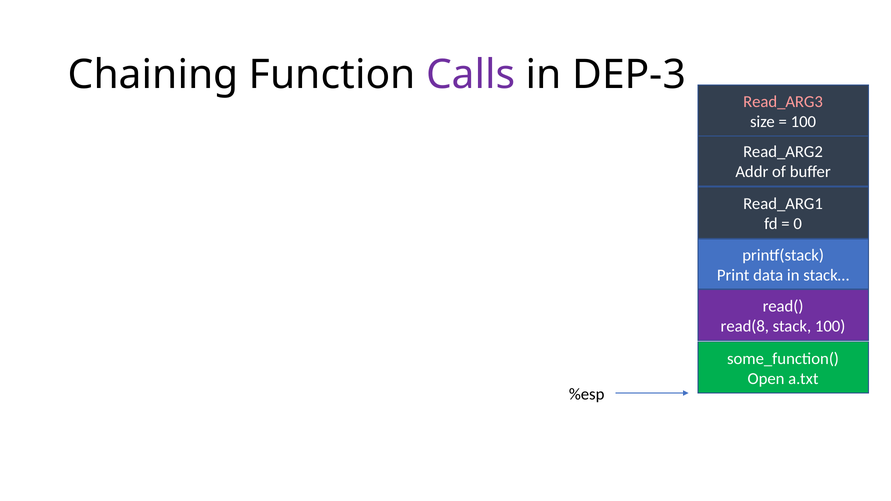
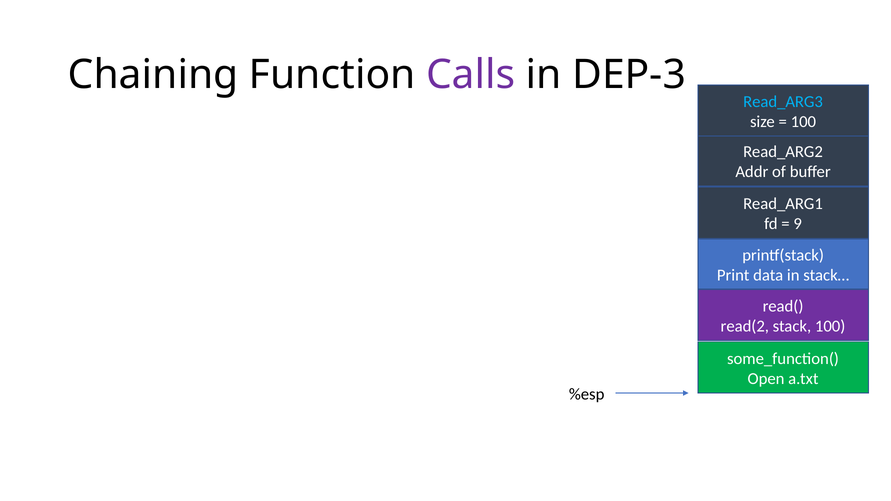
Read_ARG3 colour: pink -> light blue (783, 102)
0: 0 -> 9 (798, 224)
read(8: read(8 -> read(2 (745, 326)
